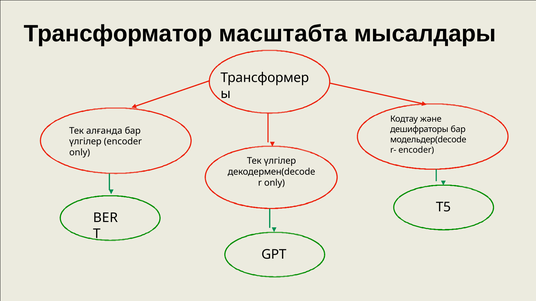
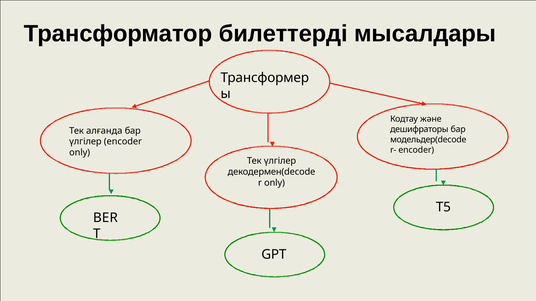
масштабта: масштабта -> билеттерді (283, 34)
